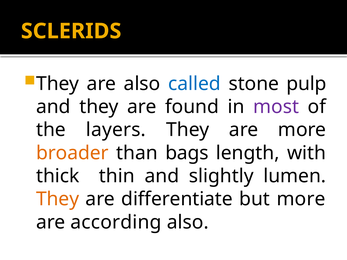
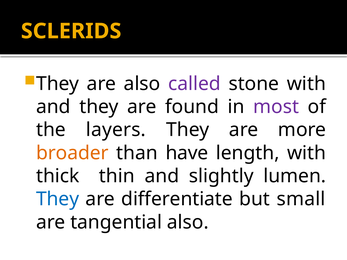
called colour: blue -> purple (194, 84)
stone pulp: pulp -> with (306, 84)
bags: bags -> have (187, 153)
They colour: orange -> blue (58, 199)
but more: more -> small (301, 199)
according: according -> tangential (116, 222)
